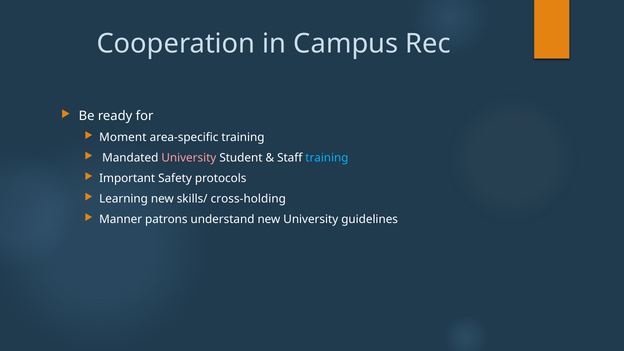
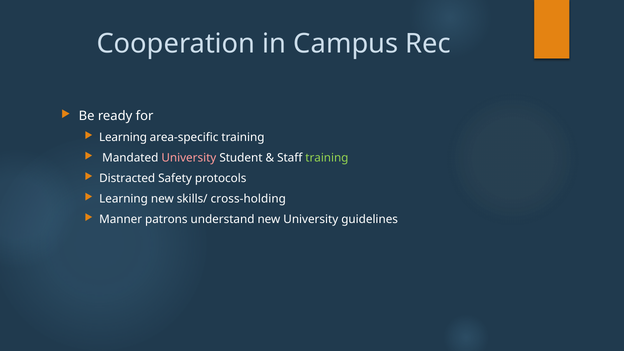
Moment: Moment -> Learning (123, 137)
training colour: light blue -> light green (327, 158)
Important: Important -> Distracted (127, 178)
